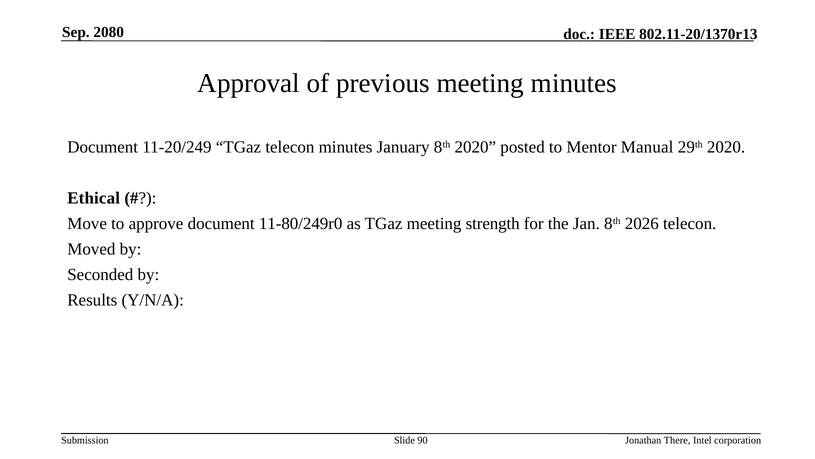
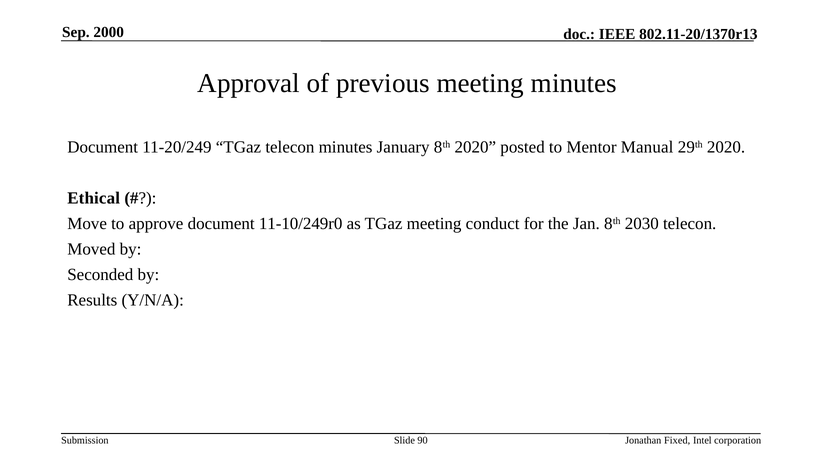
2080: 2080 -> 2000 (109, 32)
11-80/249r0: 11-80/249r0 -> 11-10/249r0 (301, 223)
strength: strength -> conduct (493, 223)
2026: 2026 -> 2030 (642, 223)
There: There -> Fixed (677, 440)
